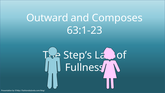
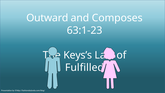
Step’s: Step’s -> Keys’s (78, 55)
Fullness: Fullness -> Fulfilled (85, 67)
